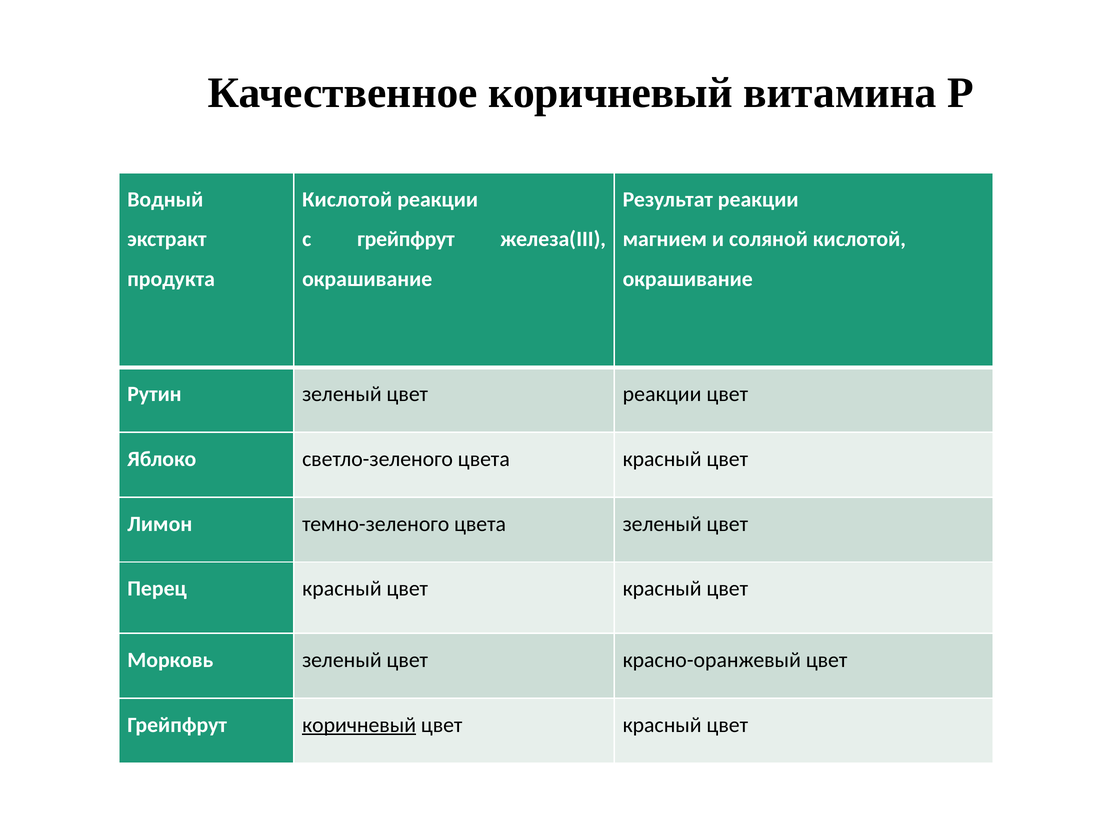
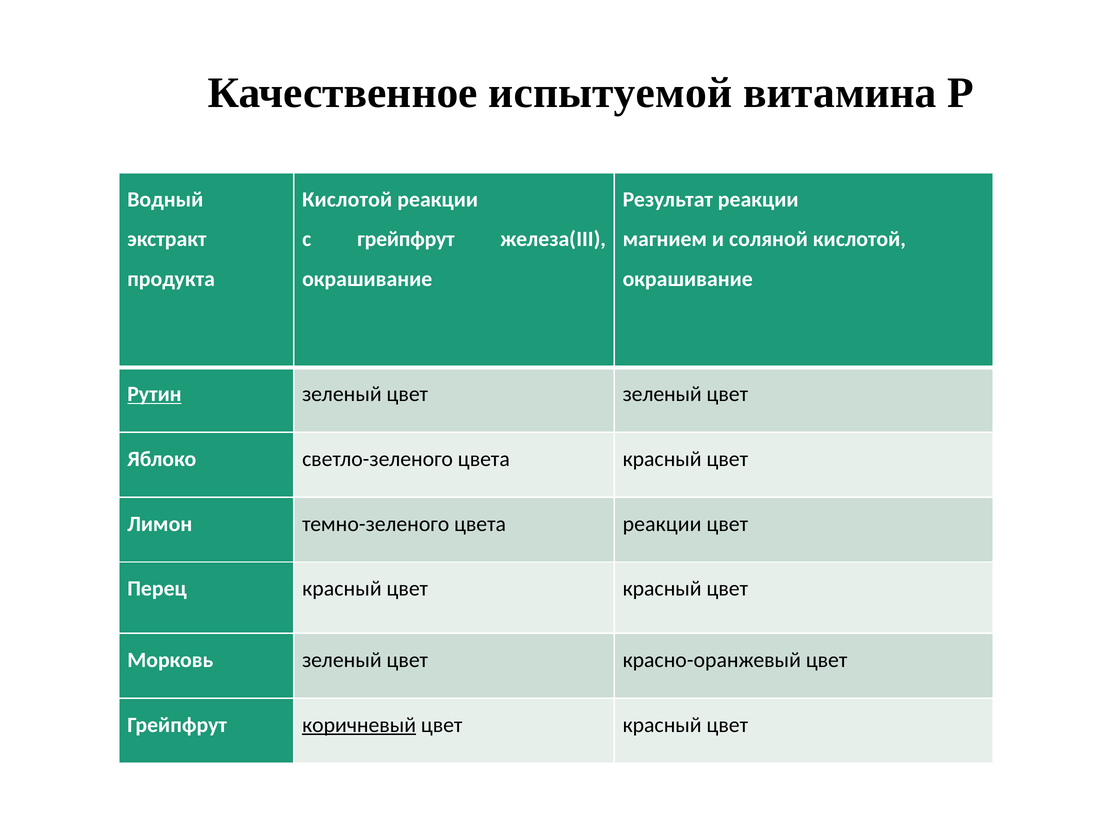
Качественное коричневый: коричневый -> испытуемой (610, 93)
Рутин underline: none -> present (154, 394)
цвет реакции: реакции -> зеленый (662, 394)
цвета зеленый: зеленый -> реакции (662, 524)
